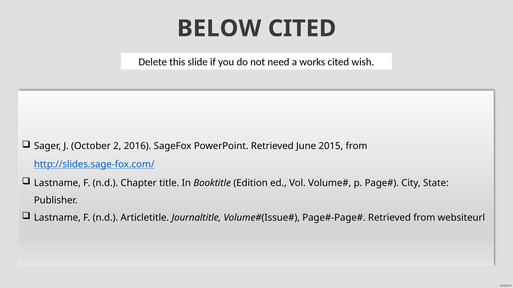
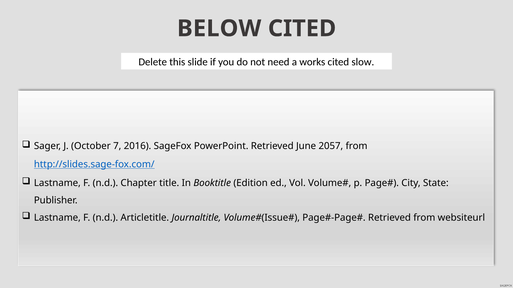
wish: wish -> slow (363, 62)
2: 2 -> 7 (117, 146)
2015: 2015 -> 2057 (331, 146)
